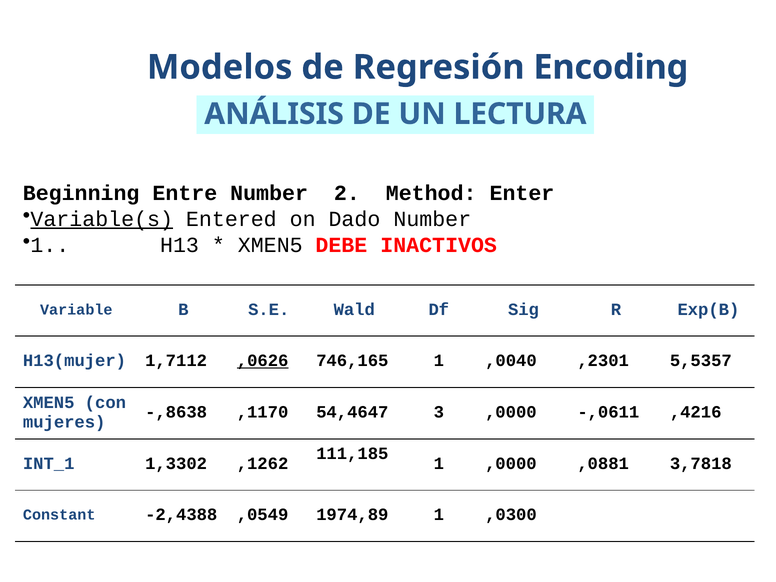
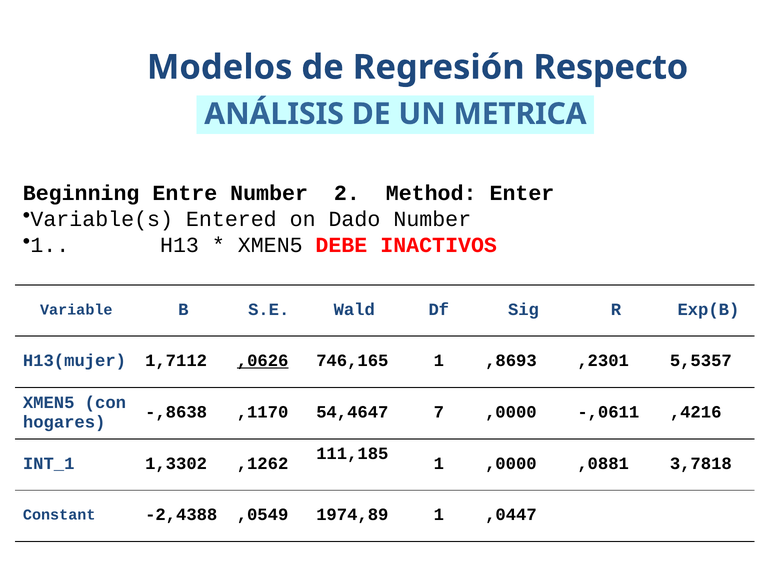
Encoding: Encoding -> Respecto (611, 67)
LECTURA: LECTURA -> METRICA (520, 114)
Variable(s underline: present -> none (102, 219)
,0040: ,0040 -> ,8693 (511, 361)
3: 3 -> 7 (439, 412)
mujeres: mujeres -> hogares (64, 422)
,0300: ,0300 -> ,0447 (511, 515)
